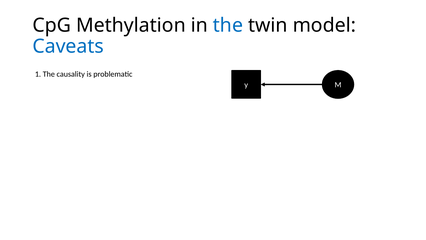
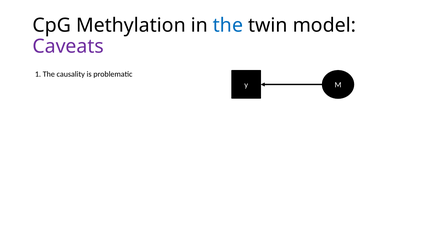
Caveats colour: blue -> purple (68, 46)
